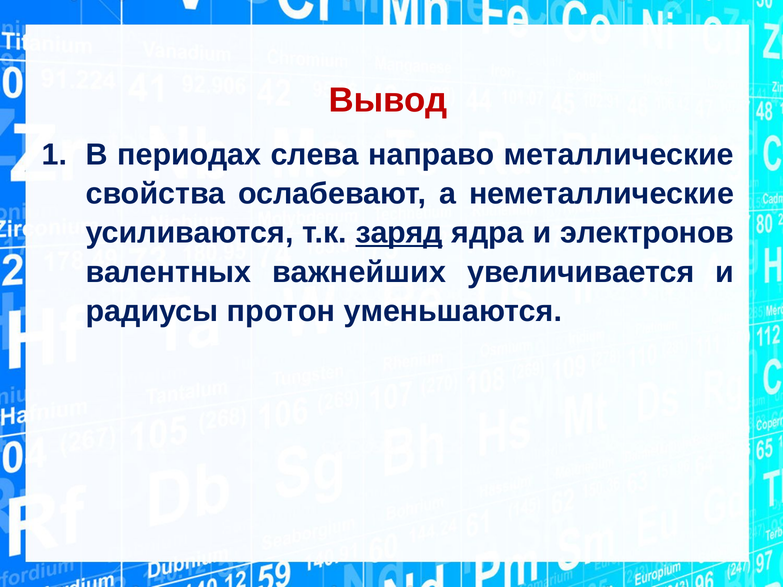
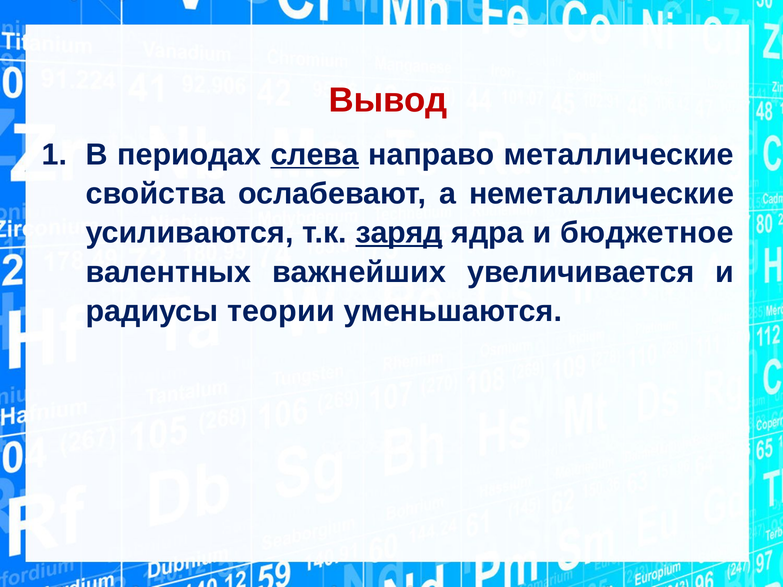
слева underline: none -> present (315, 155)
электронов: электронов -> бюджетное (647, 233)
протон: протон -> теории (281, 311)
